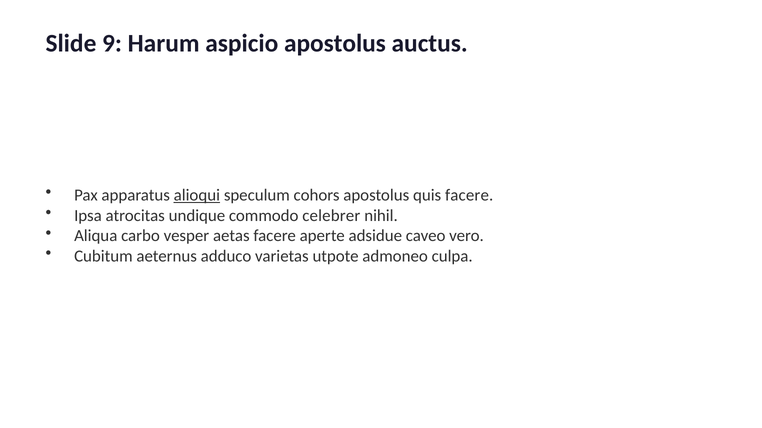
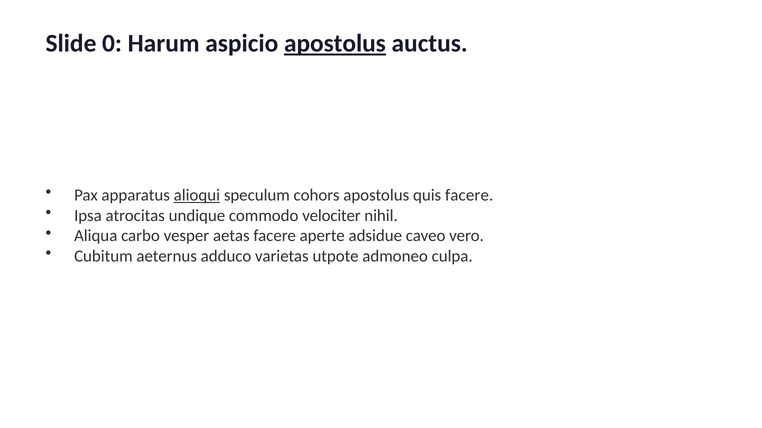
9: 9 -> 0 (112, 44)
apostolus underline: none -> present (335, 44)
celebrer: celebrer -> velociter (331, 216)
